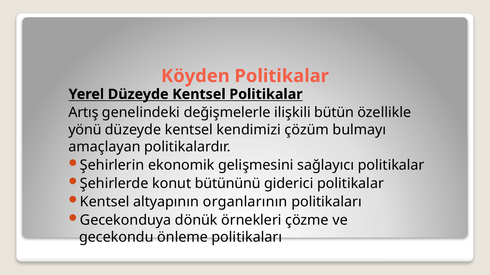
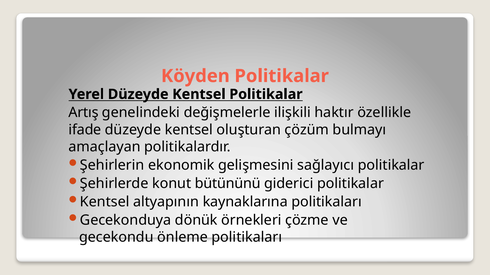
bütün: bütün -> haktır (334, 113)
yönü: yönü -> ifade (85, 130)
kendimizi: kendimizi -> oluşturan (249, 130)
organlarının: organlarının -> kaynaklarına (245, 202)
